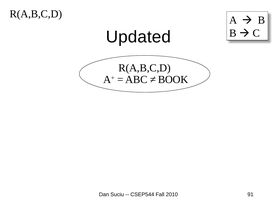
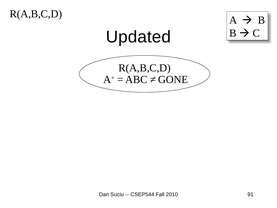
BOOK: BOOK -> GONE (173, 80)
